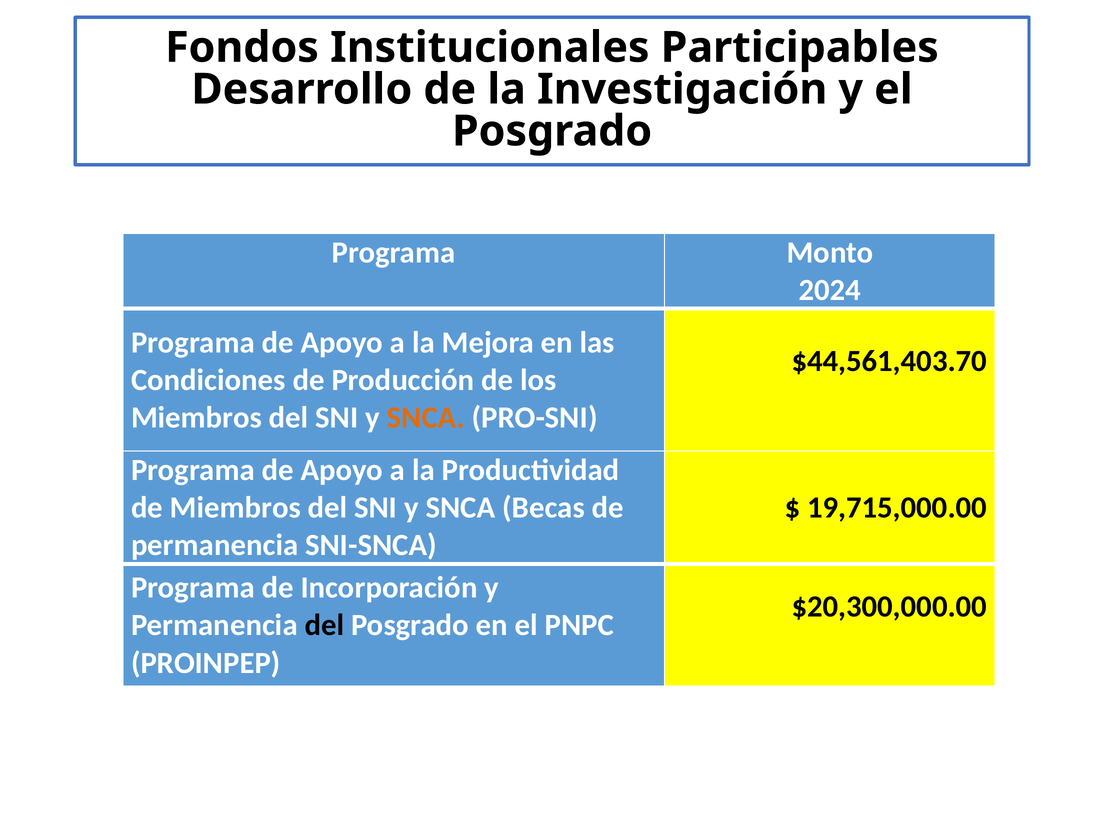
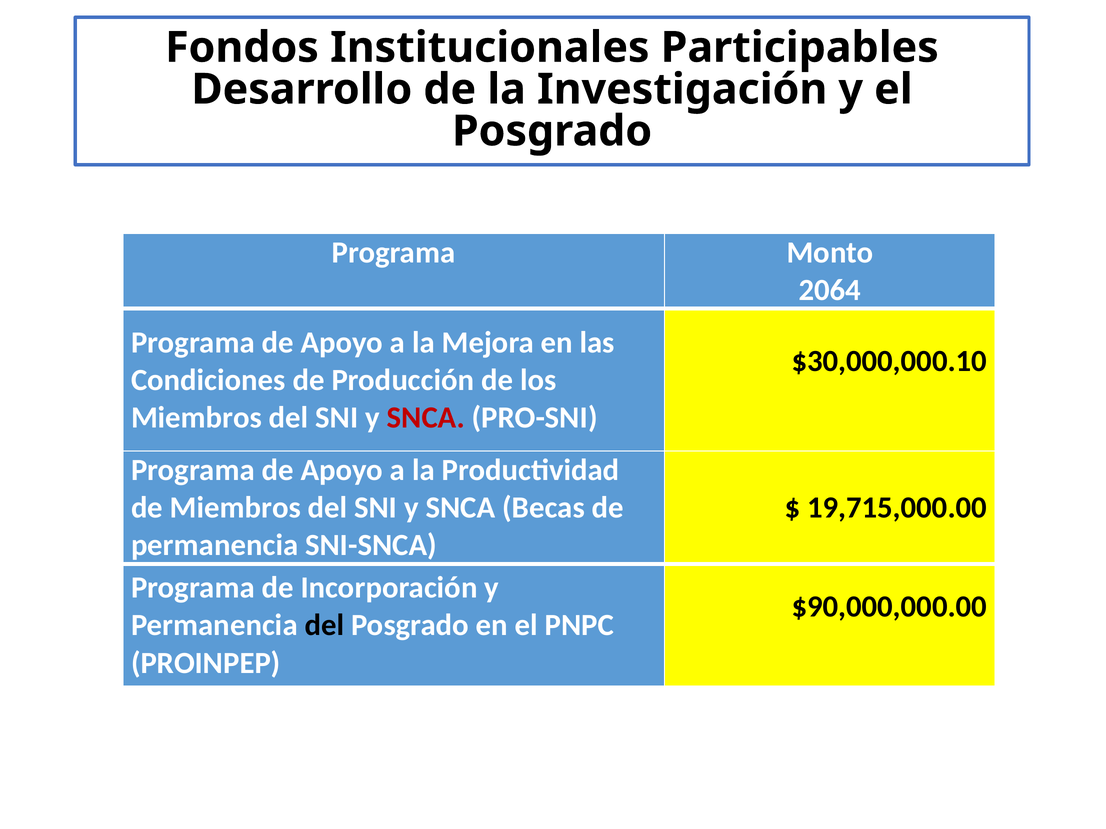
2024: 2024 -> 2064 (830, 290)
$44,561,403.70: $44,561,403.70 -> $30,000,000.10 (889, 361)
SNCA colour: orange -> red (426, 418)
$20,300,000.00: $20,300,000.00 -> $90,000,000.00 (889, 607)
